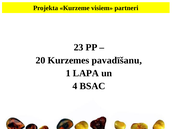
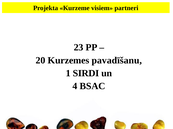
LAPA: LAPA -> SIRDI (86, 74)
